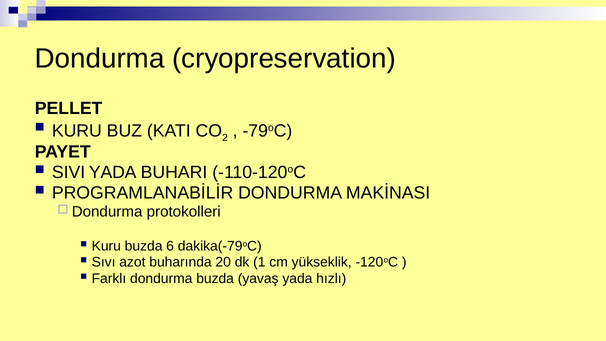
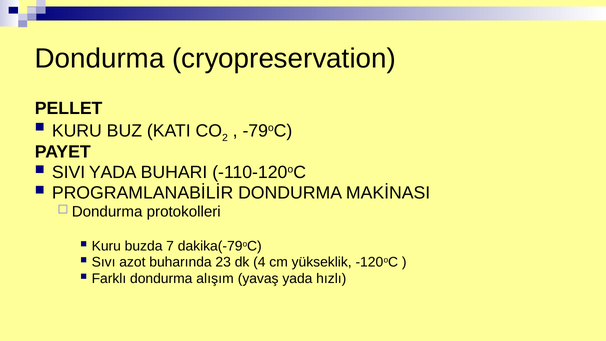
6: 6 -> 7 (170, 246)
20: 20 -> 23 (223, 262)
1: 1 -> 4 (259, 262)
dondurma buzda: buzda -> alışım (215, 278)
